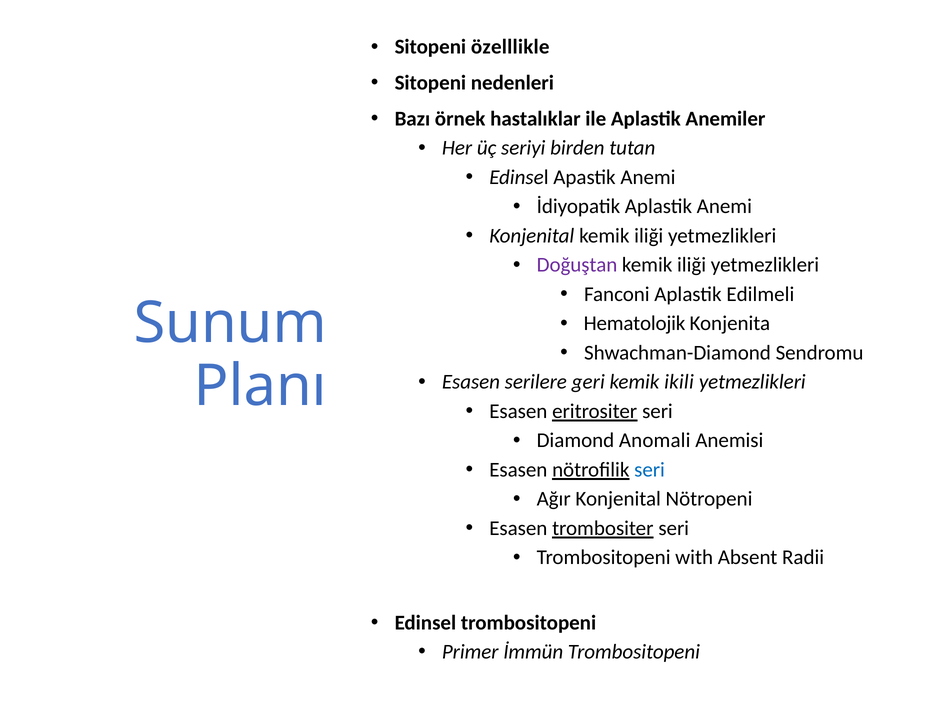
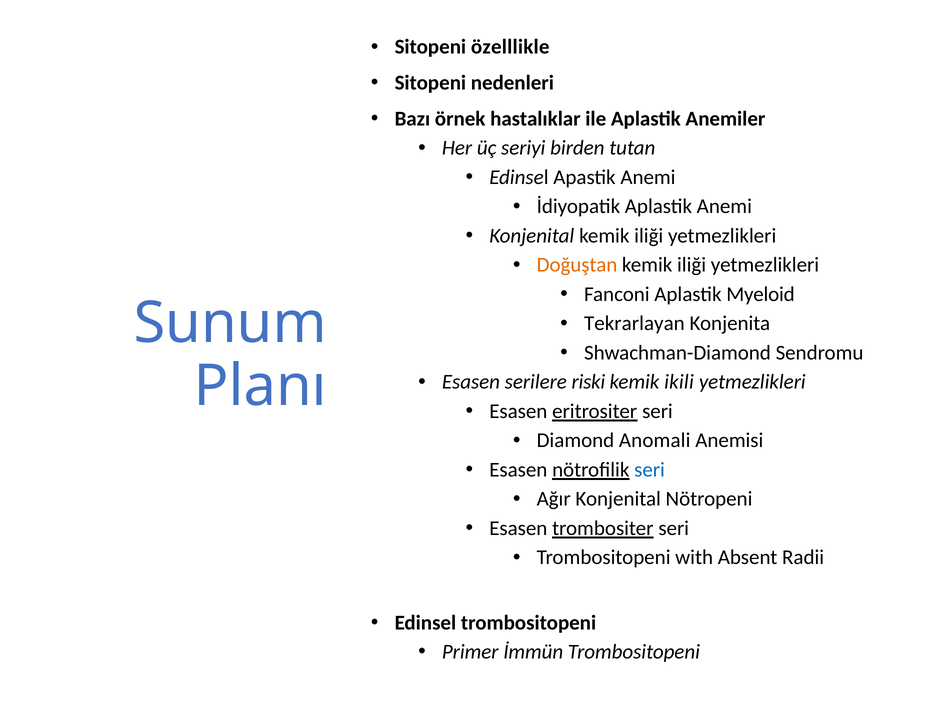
Doğuştan colour: purple -> orange (577, 265)
Edilmeli: Edilmeli -> Myeloid (760, 294)
Hematolojik: Hematolojik -> Tekrarlayan (634, 324)
geri: geri -> riski (588, 382)
